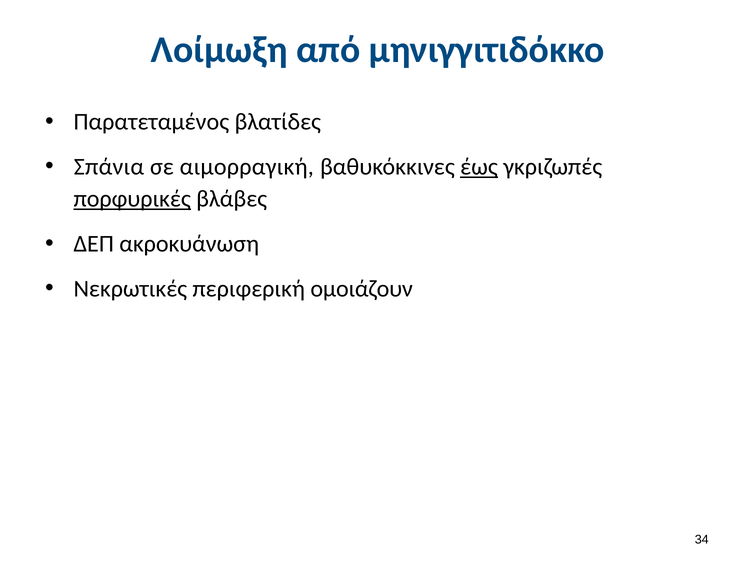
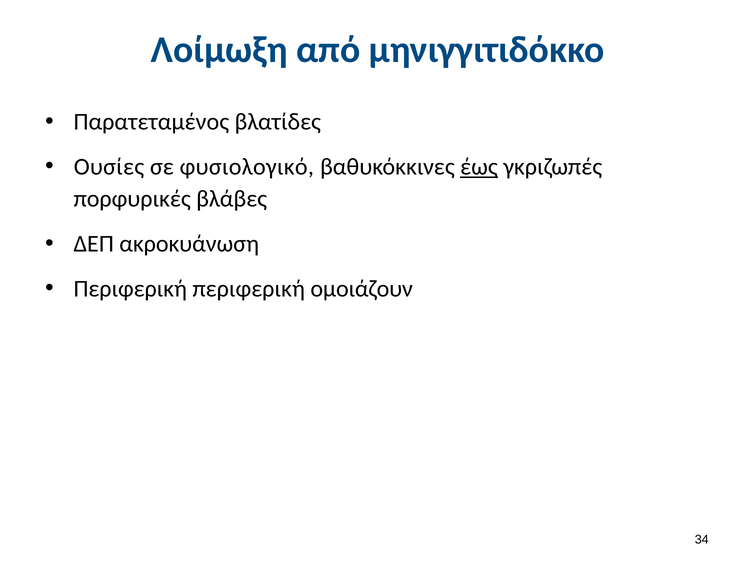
Σπάνια: Σπάνια -> Ουσίες (109, 167)
αιμορραγική: αιμορραγική -> φυσιολογικό (247, 167)
πορφυρικές underline: present -> none (132, 199)
Νεκρωτικές: Νεκρωτικές -> Περιφερική (130, 289)
